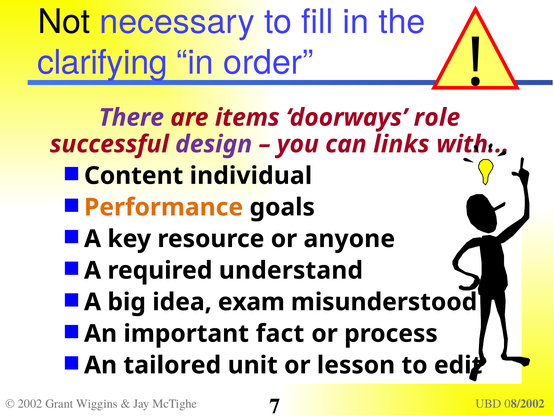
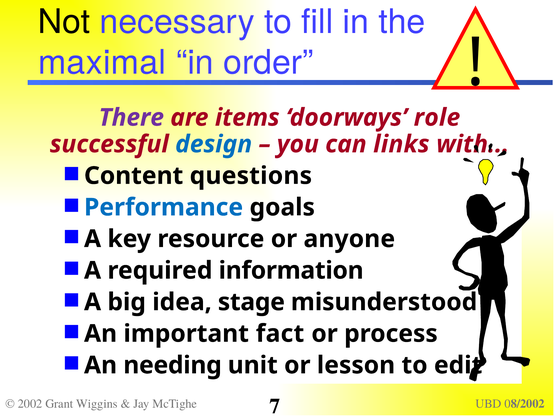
clarifying: clarifying -> maximal (102, 62)
design colour: purple -> blue (214, 144)
individual: individual -> questions (251, 176)
Performance colour: orange -> blue (164, 207)
understand: understand -> information (291, 270)
exam: exam -> stage (251, 302)
tailored: tailored -> needing (173, 365)
